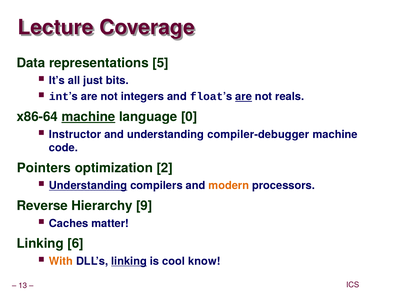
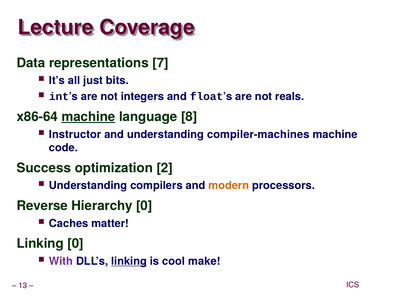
5: 5 -> 7 (160, 63)
are underline: present -> none (244, 96)
0: 0 -> 8 (189, 117)
compiler-debugger: compiler-debugger -> compiler-machines (258, 134)
Pointers: Pointers -> Success (44, 168)
Understanding underline: present -> none (88, 185)
Hierarchy 9: 9 -> 0 (144, 205)
Linking 6: 6 -> 0 (75, 243)
With colour: orange -> purple (61, 261)
know: know -> make (204, 261)
